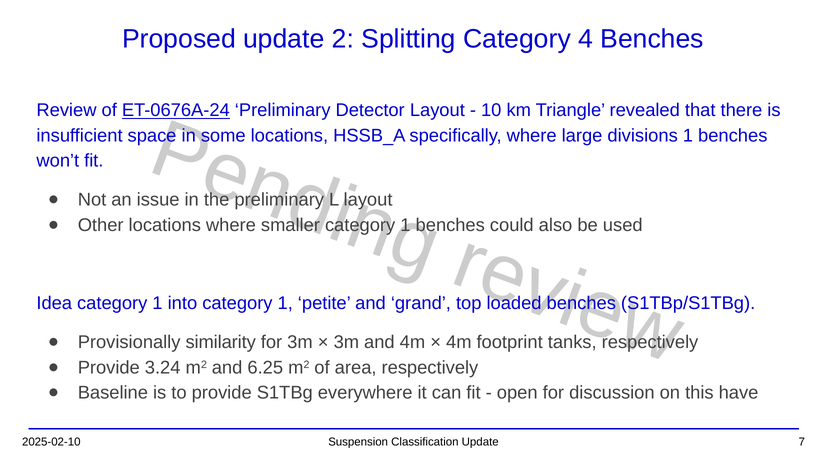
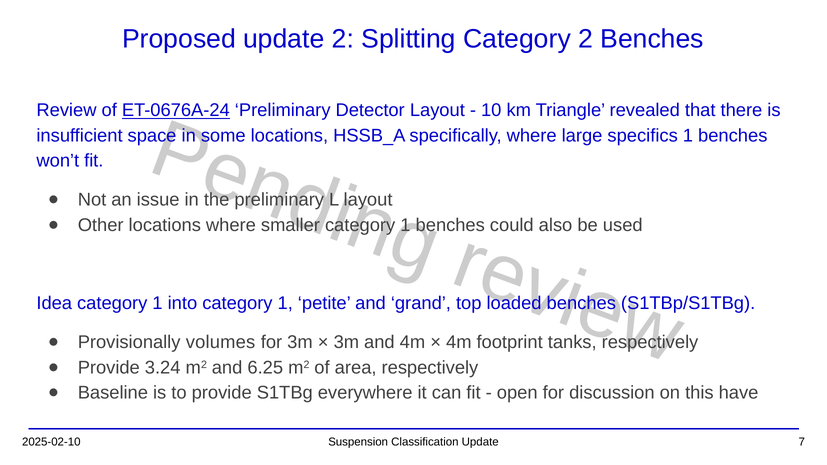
Category 4: 4 -> 2 (586, 39)
divisions: divisions -> specifics (643, 136)
similarity: similarity -> volumes (221, 342)
